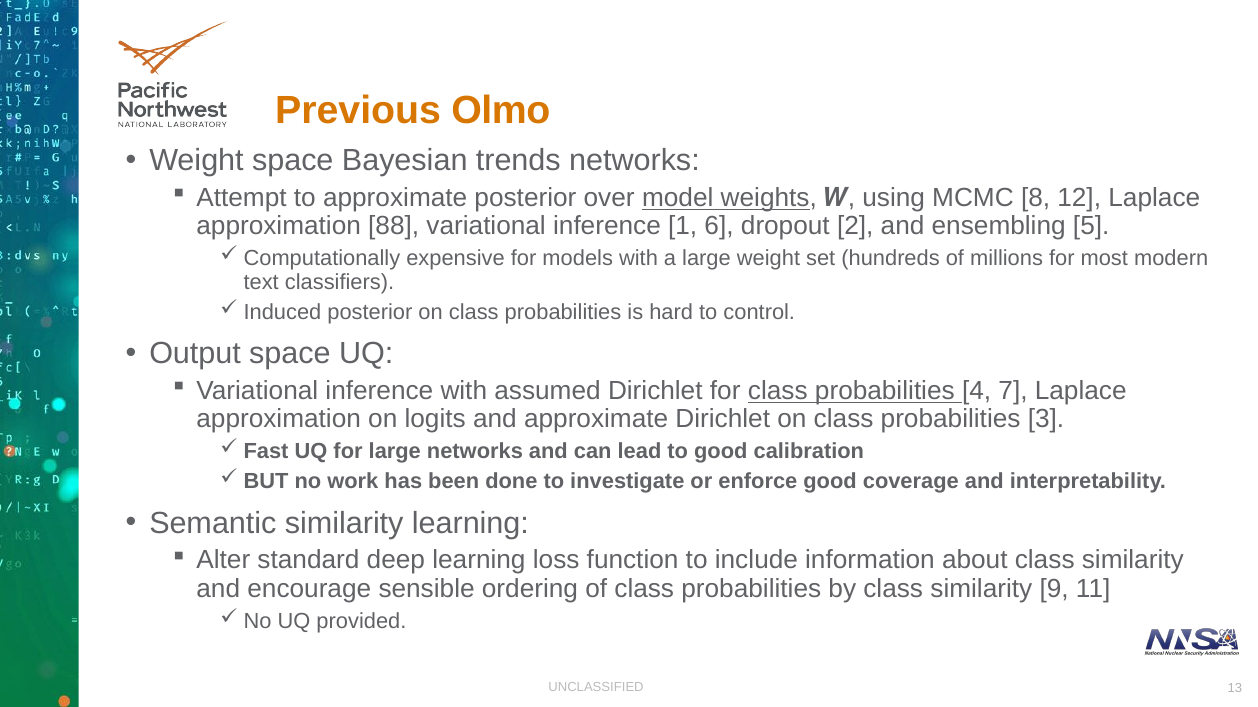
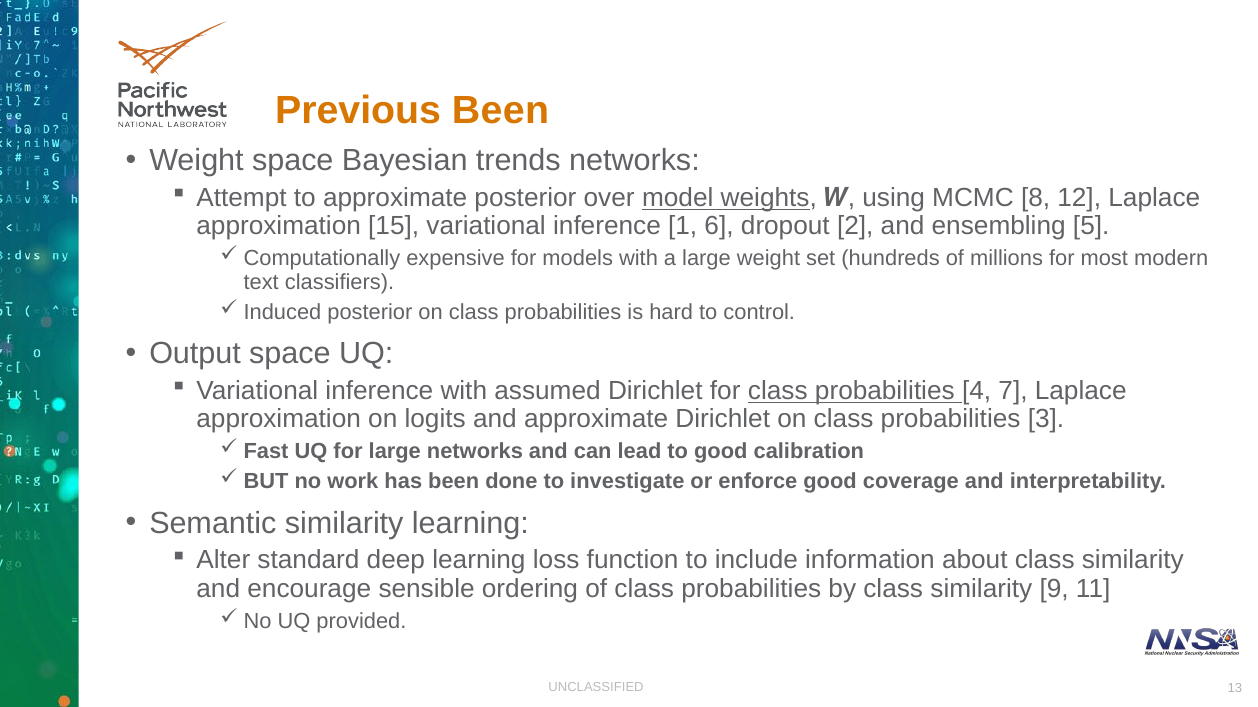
Previous Olmo: Olmo -> Been (500, 111)
88: 88 -> 15 (394, 226)
